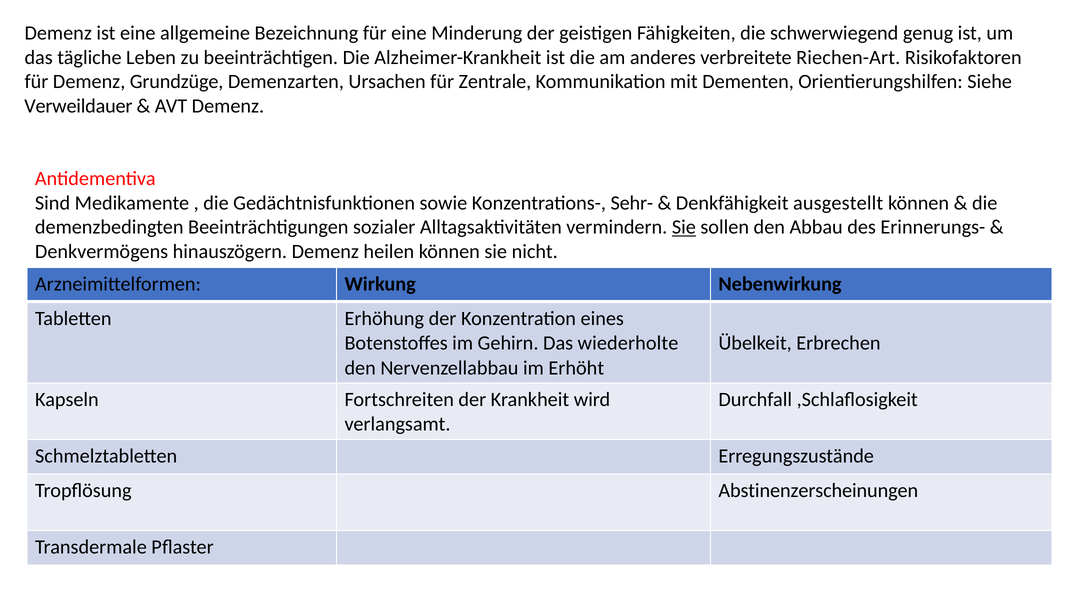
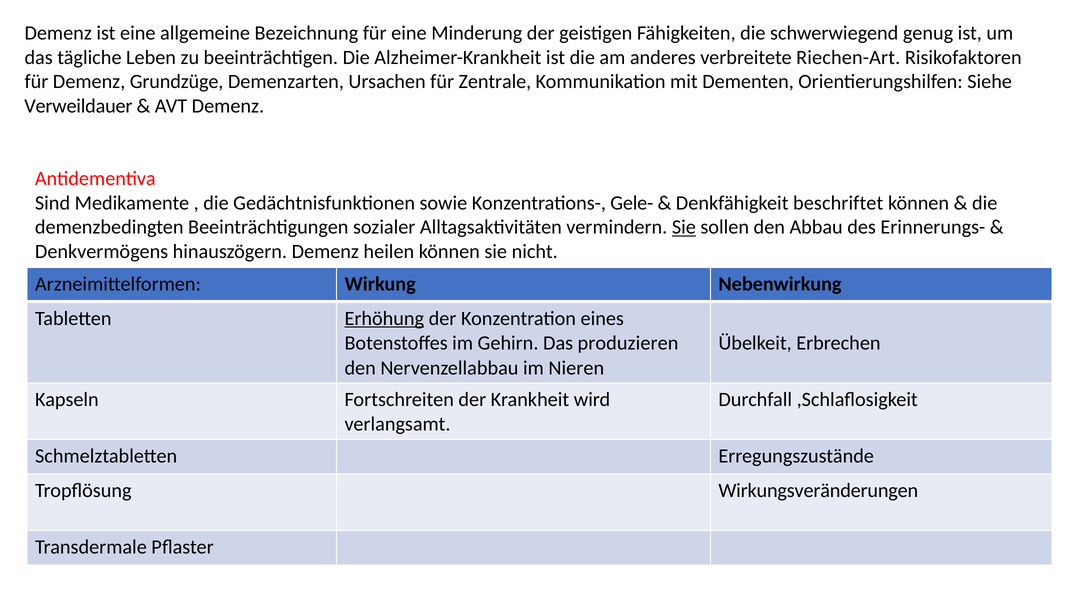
Sehr-: Sehr- -> Gele- (632, 203)
ausgestellt: ausgestellt -> beschriftet (838, 203)
Erhöhung underline: none -> present (384, 318)
wiederholte: wiederholte -> produzieren (628, 343)
Erhöht: Erhöht -> Nieren (576, 368)
Abstinenzerscheinungen: Abstinenzerscheinungen -> Wirkungsveränderungen (818, 490)
